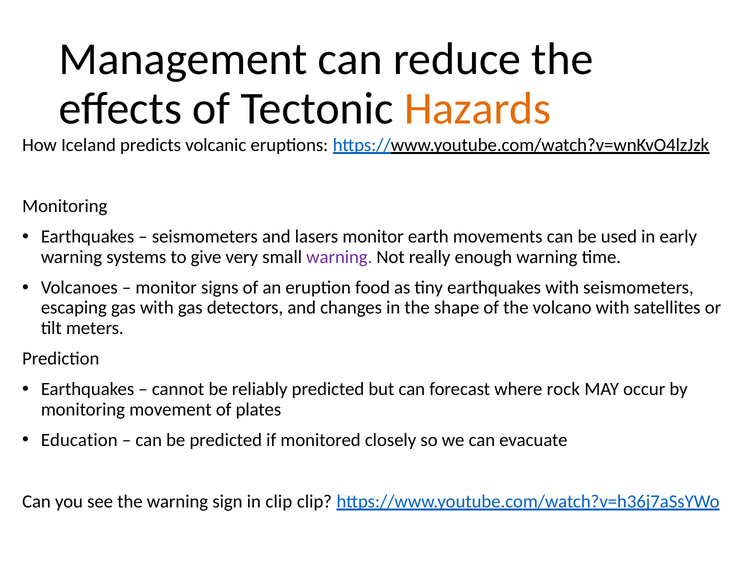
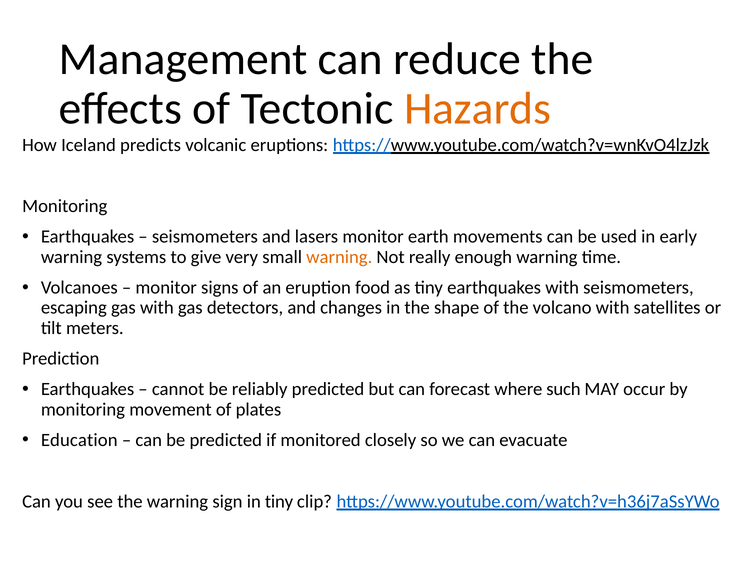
warning colour: purple -> orange (339, 257)
rock: rock -> such (563, 389)
in clip: clip -> tiny (279, 501)
